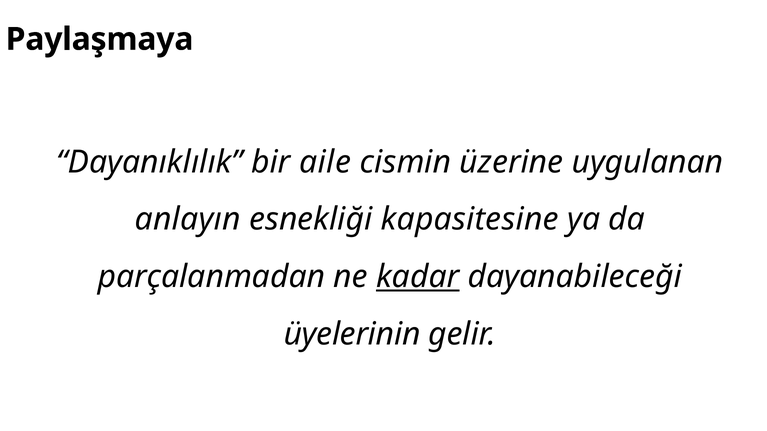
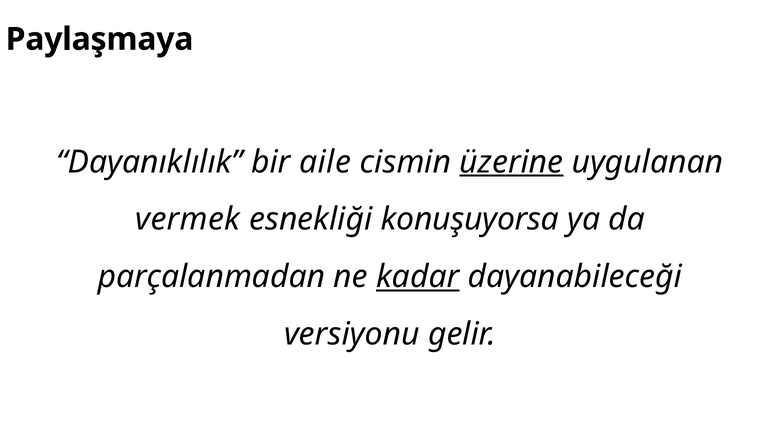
üzerine underline: none -> present (511, 162)
anlayın: anlayın -> vermek (188, 220)
kapasitesine: kapasitesine -> konuşuyorsa (470, 220)
üyelerinin: üyelerinin -> versiyonu (352, 335)
